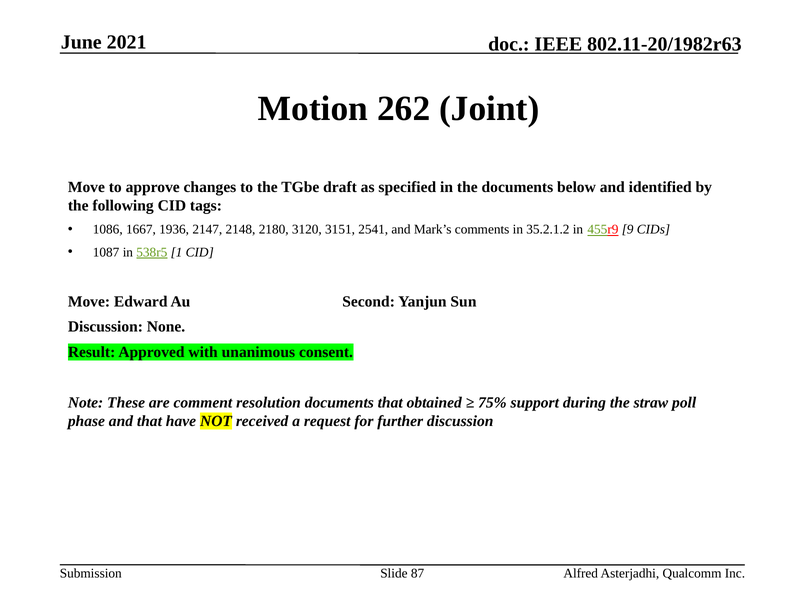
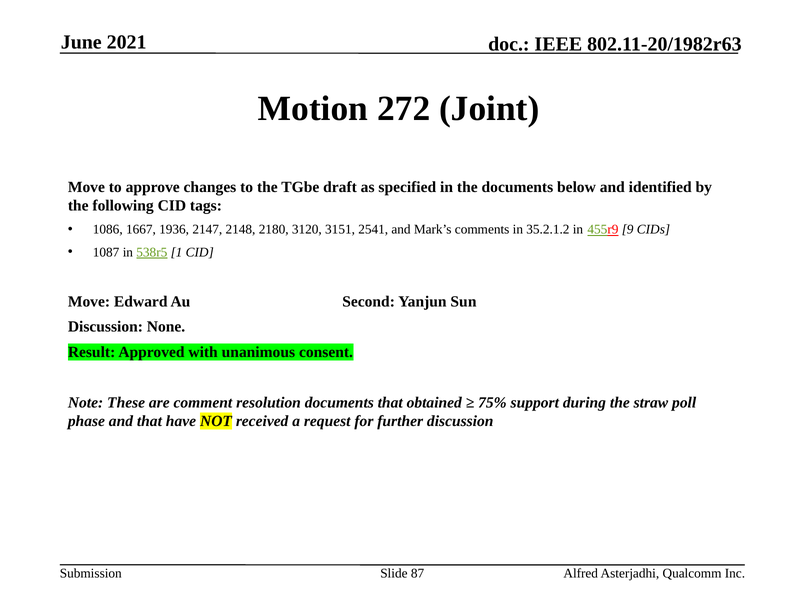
262: 262 -> 272 (404, 109)
